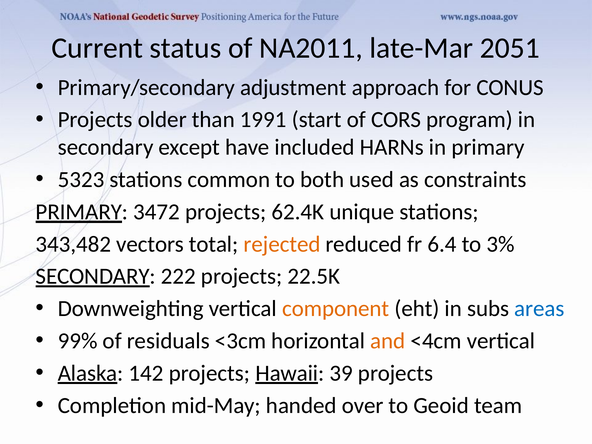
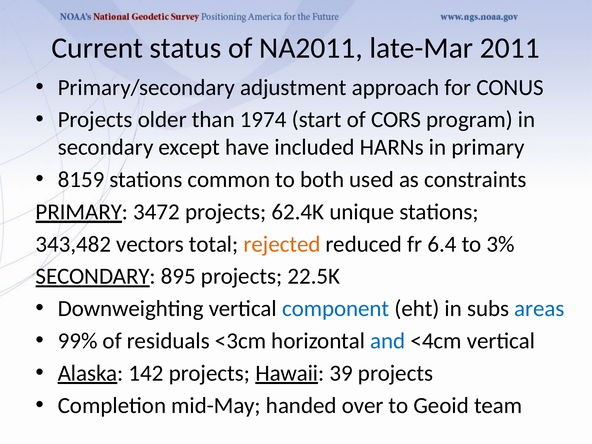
2051: 2051 -> 2011 (510, 48)
1991: 1991 -> 1974 (263, 120)
5323: 5323 -> 8159 (81, 180)
222: 222 -> 895 (178, 276)
component colour: orange -> blue (336, 309)
and colour: orange -> blue (388, 341)
